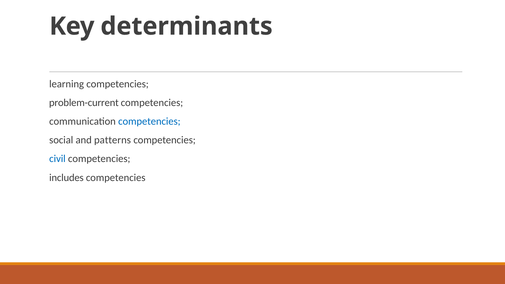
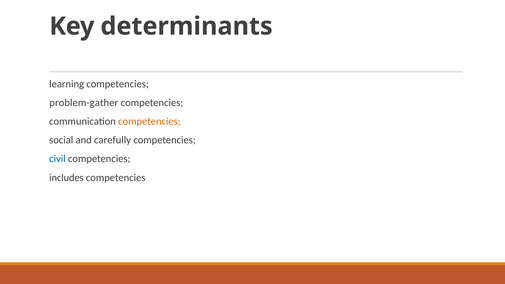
problem-current: problem-current -> problem-gather (84, 103)
competencies colour: blue -> orange (149, 121)
patterns: patterns -> carefully (113, 140)
